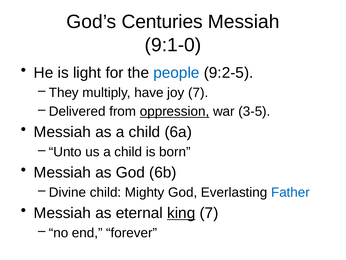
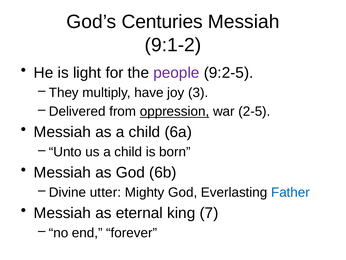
9:1-0: 9:1-0 -> 9:1-2 (173, 45)
people colour: blue -> purple (176, 73)
joy 7: 7 -> 3 (198, 92)
3-5: 3-5 -> 2-5 (254, 111)
Divine child: child -> utter (105, 192)
king underline: present -> none (181, 213)
